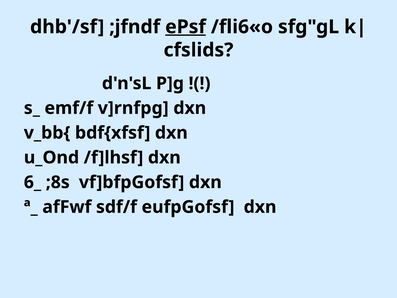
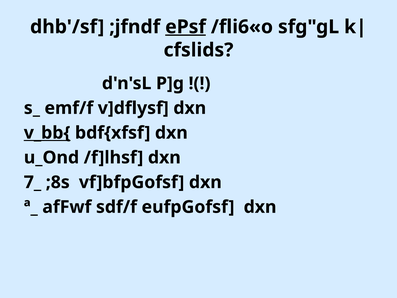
v]rnfpg: v]rnfpg -> v]dflysf (133, 108)
v_bb{ underline: none -> present (47, 133)
6_: 6_ -> 7_ (32, 182)
